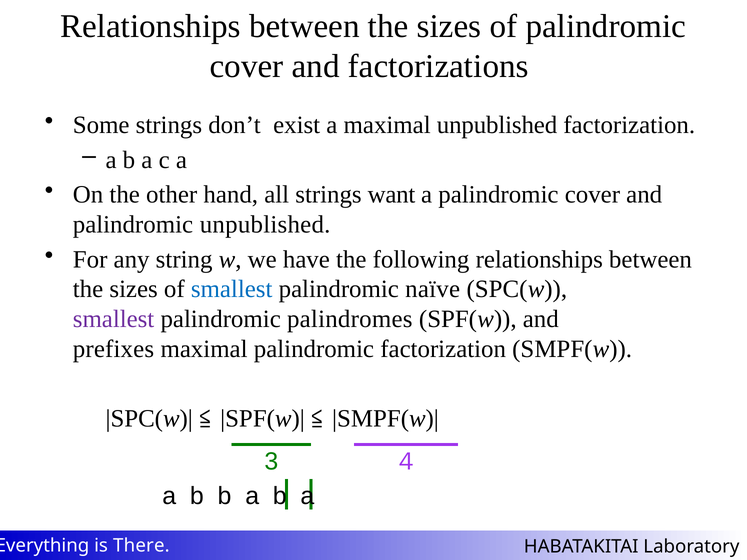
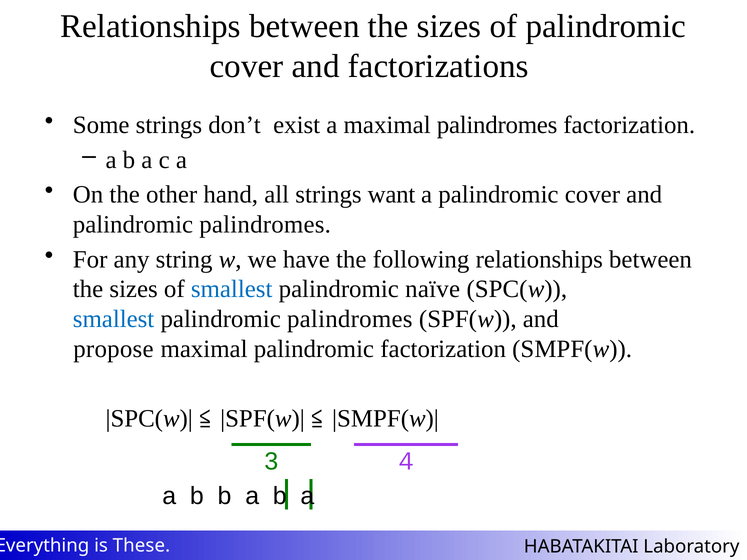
maximal unpublished: unpublished -> palindromes (497, 125)
unpublished: unpublished -> palindromes (265, 225)
smallest colour: purple -> blue (114, 319)
prefixes: prefixes -> propose (113, 349)
There: There -> These (141, 546)
